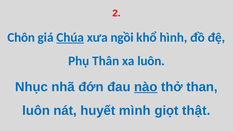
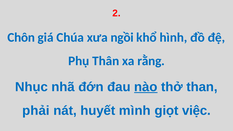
Chúa underline: present -> none (70, 37)
xa luôn: luôn -> rằng (151, 61)
luôn: luôn -> phải (36, 111)
thật: thật -> việc (196, 111)
